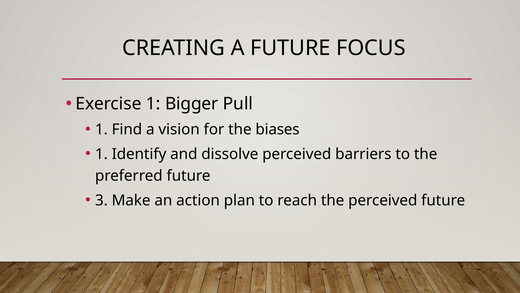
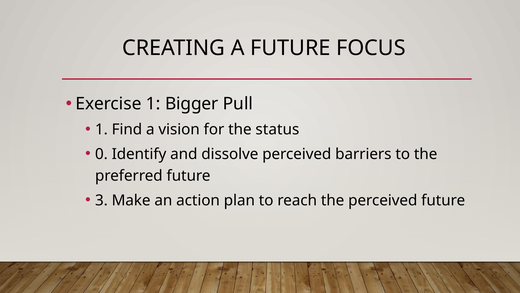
biases: biases -> status (277, 129)
1: 1 -> 0 (101, 154)
